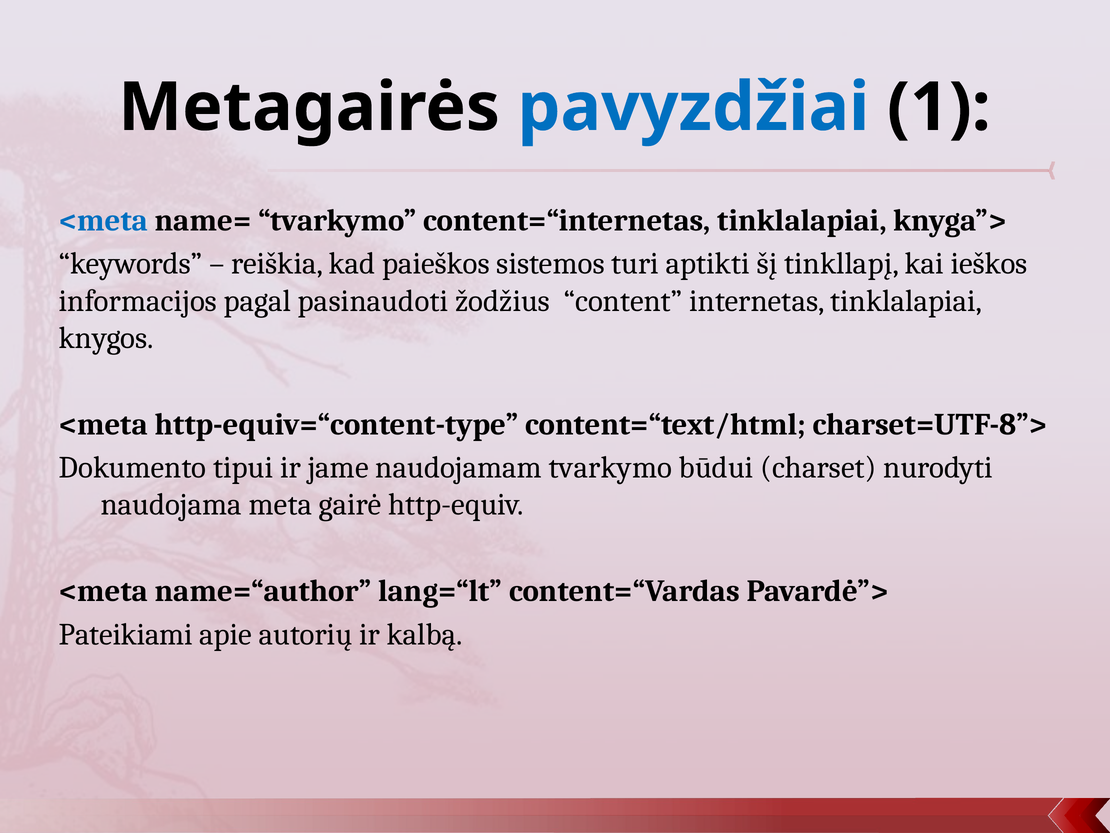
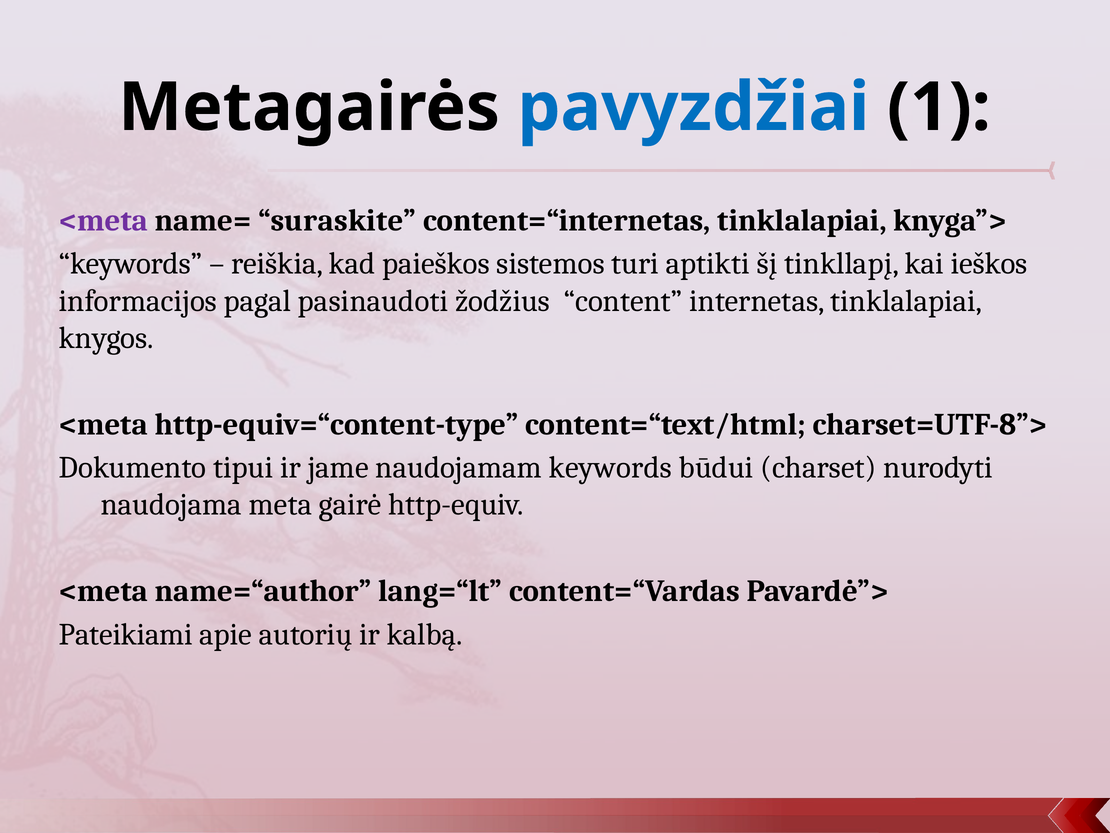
<meta colour: blue -> purple (103, 220)
name= tvarkymo: tvarkymo -> suraskite (337, 220)
naudojamam tvarkymo: tvarkymo -> keywords (610, 467)
